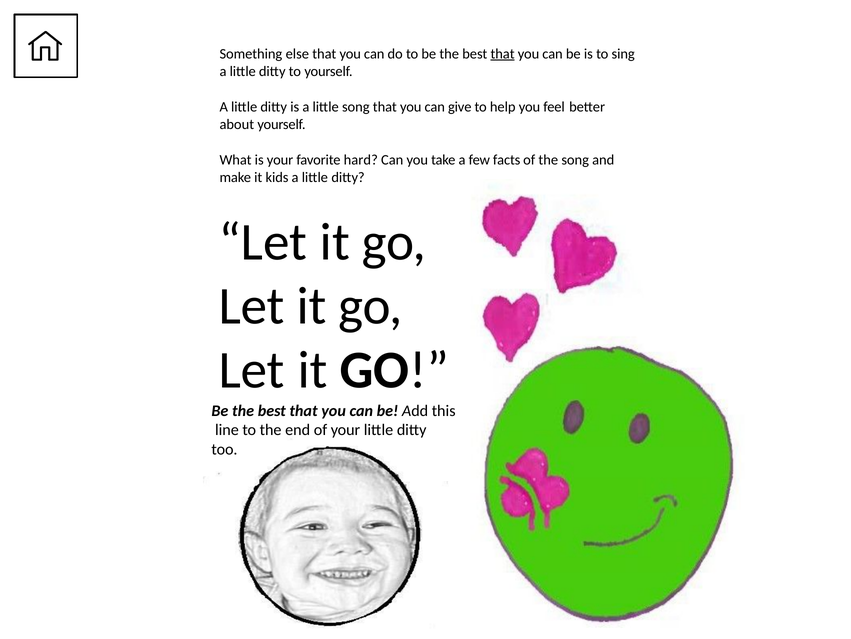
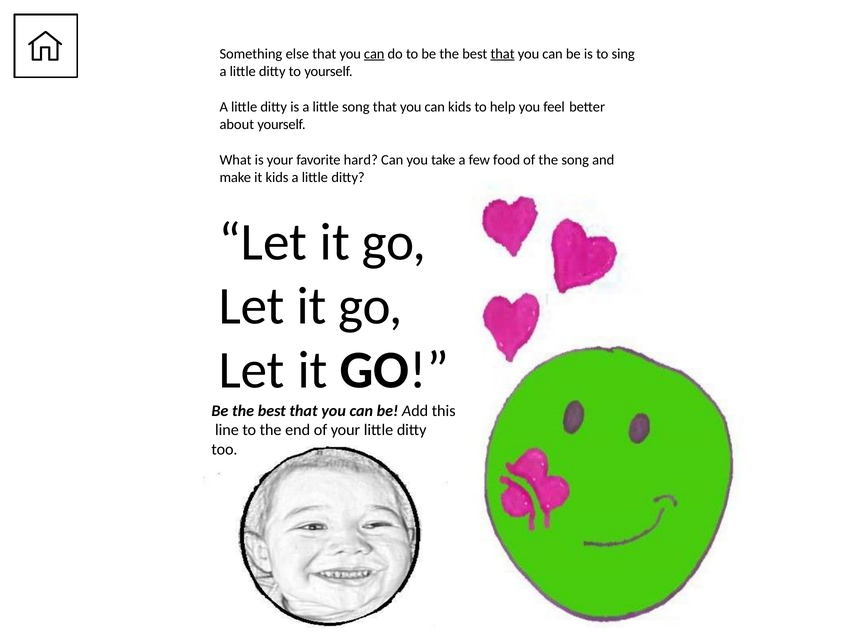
can underline: none -> present (374, 54)
can give: give -> kids (460, 107)
facts: facts -> food (507, 160)
